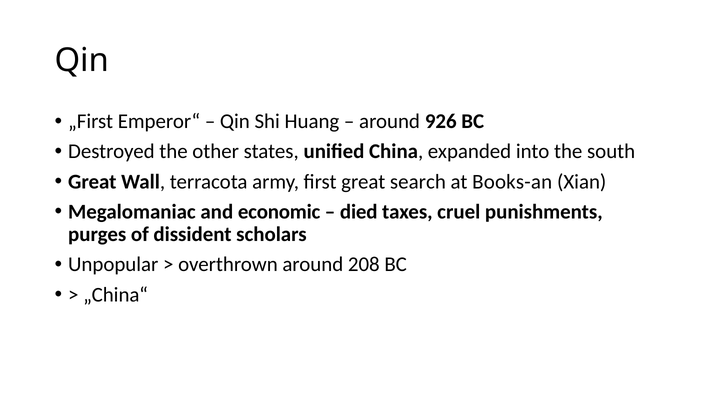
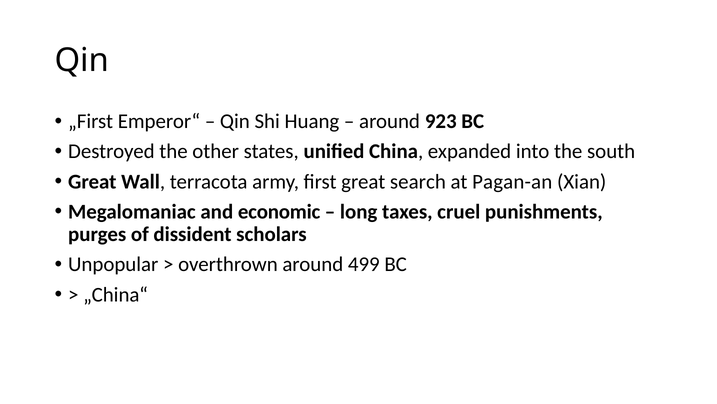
926: 926 -> 923 (441, 121)
Books-an: Books-an -> Pagan-an (512, 181)
died: died -> long (359, 211)
208: 208 -> 499 (364, 264)
